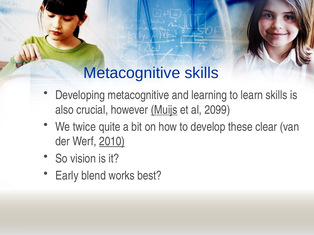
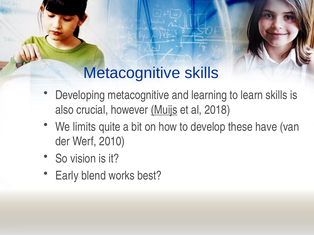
2099: 2099 -> 2018 (217, 110)
twice: twice -> limits (84, 127)
clear: clear -> have (266, 127)
2010 underline: present -> none (112, 142)
